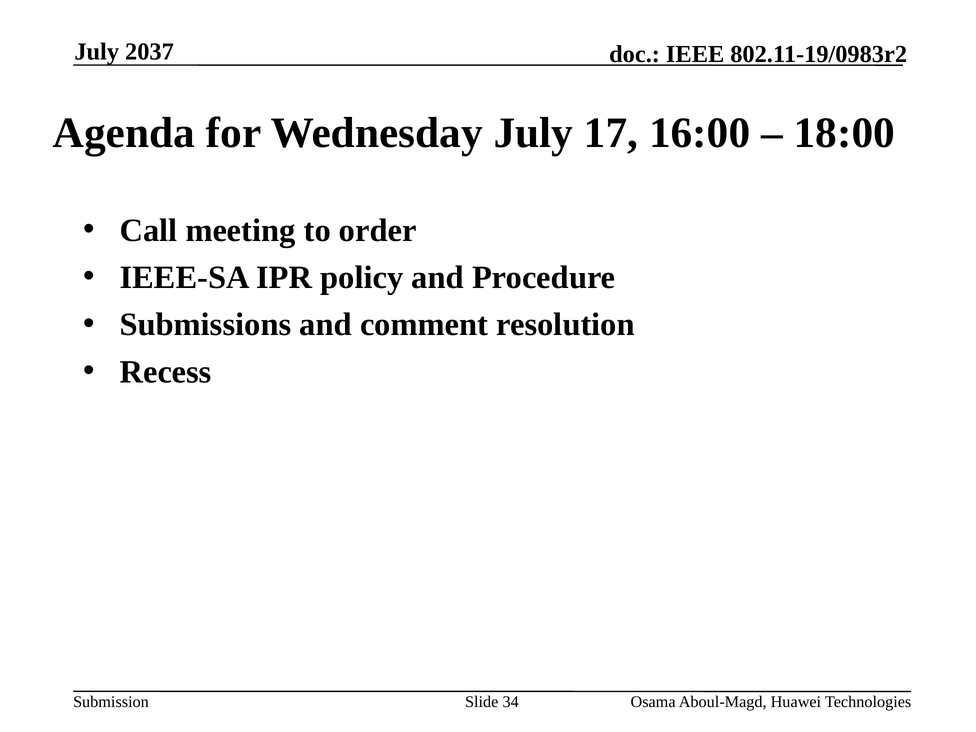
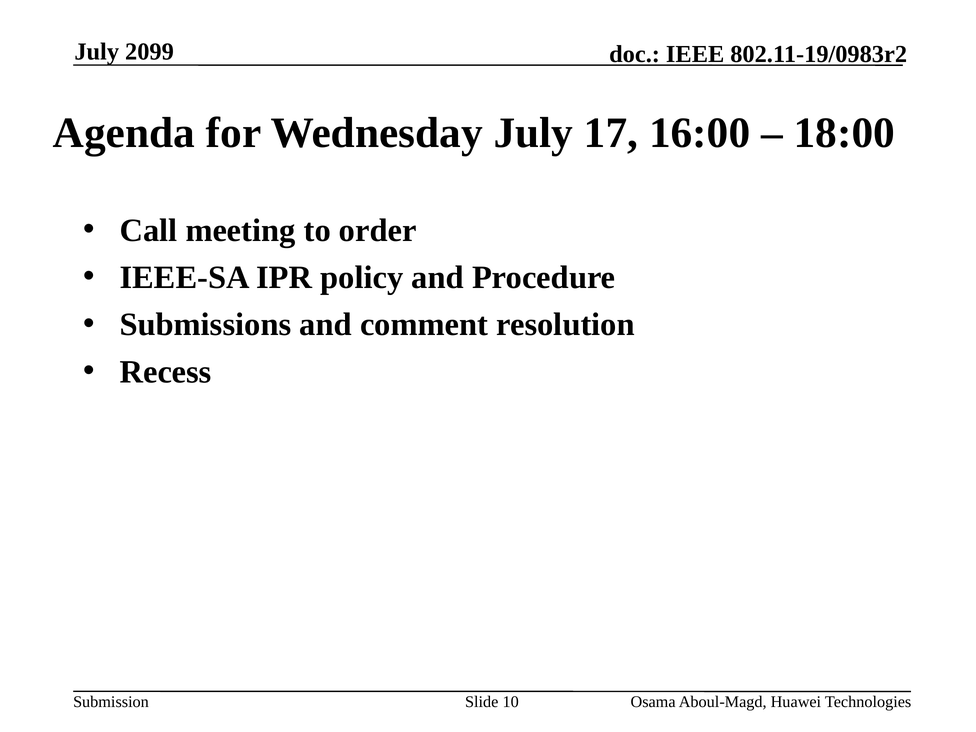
2037: 2037 -> 2099 (149, 52)
34: 34 -> 10 (511, 702)
